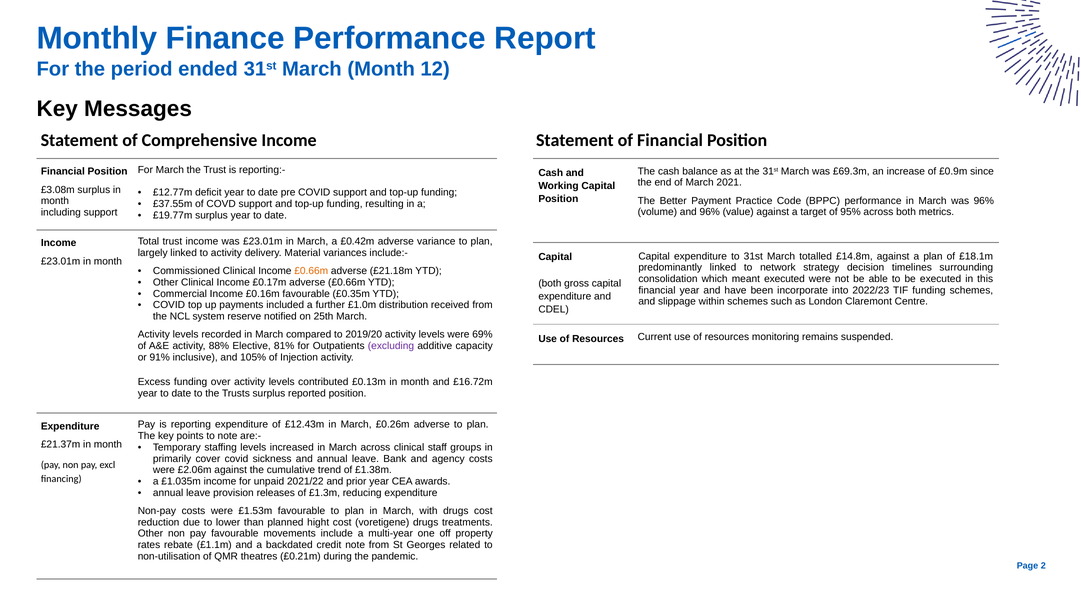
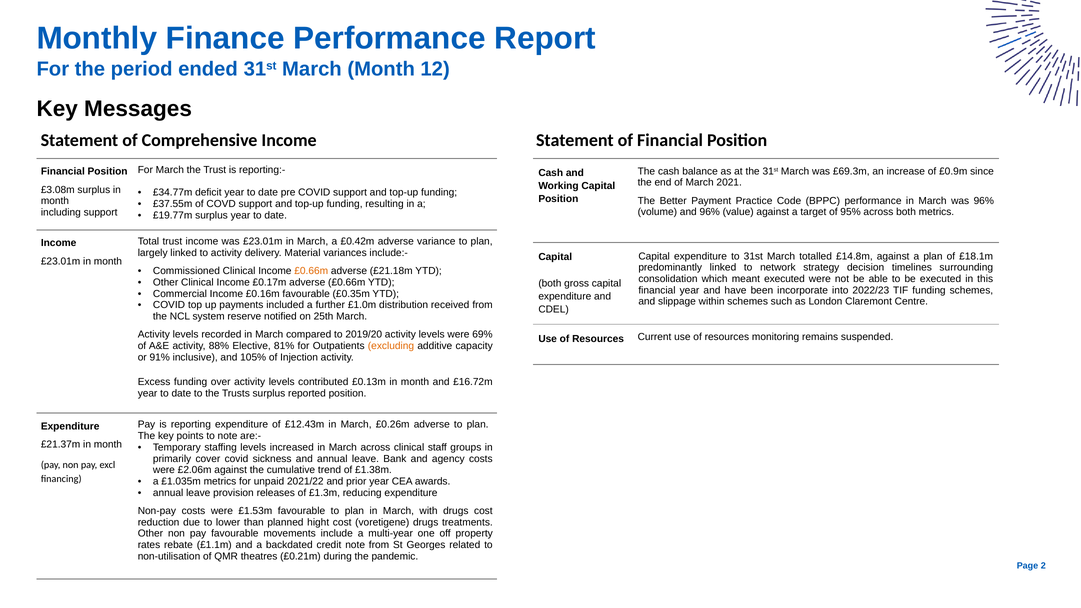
£12.77m: £12.77m -> £34.77m (173, 193)
excluding colour: purple -> orange (391, 346)
£1.035m income: income -> metrics (220, 481)
